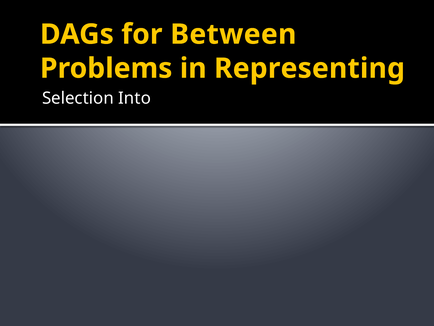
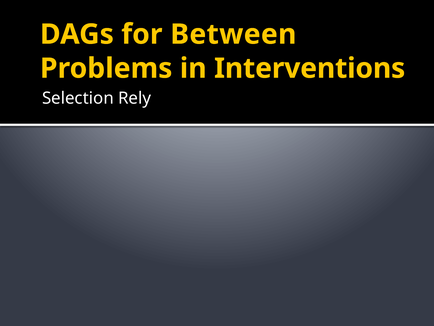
Representing: Representing -> Interventions (310, 68)
Into: Into -> Rely (135, 98)
